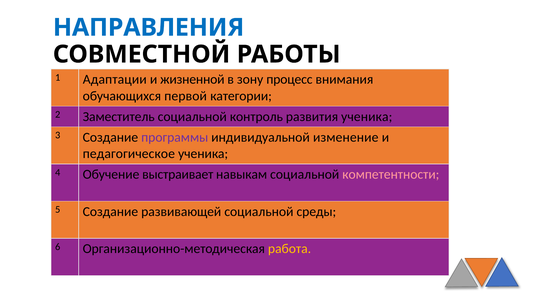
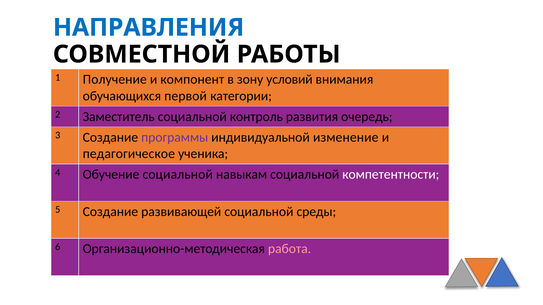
Адаптации: Адаптации -> Получение (115, 80)
жизненной: жизненной -> компонент (192, 80)
процесс: процесс -> условий (289, 80)
развития ученика: ученика -> очередь (367, 117)
Обучение выстраивает: выстраивает -> социальной (178, 175)
компетентности colour: pink -> white (391, 175)
работа colour: yellow -> pink (290, 249)
